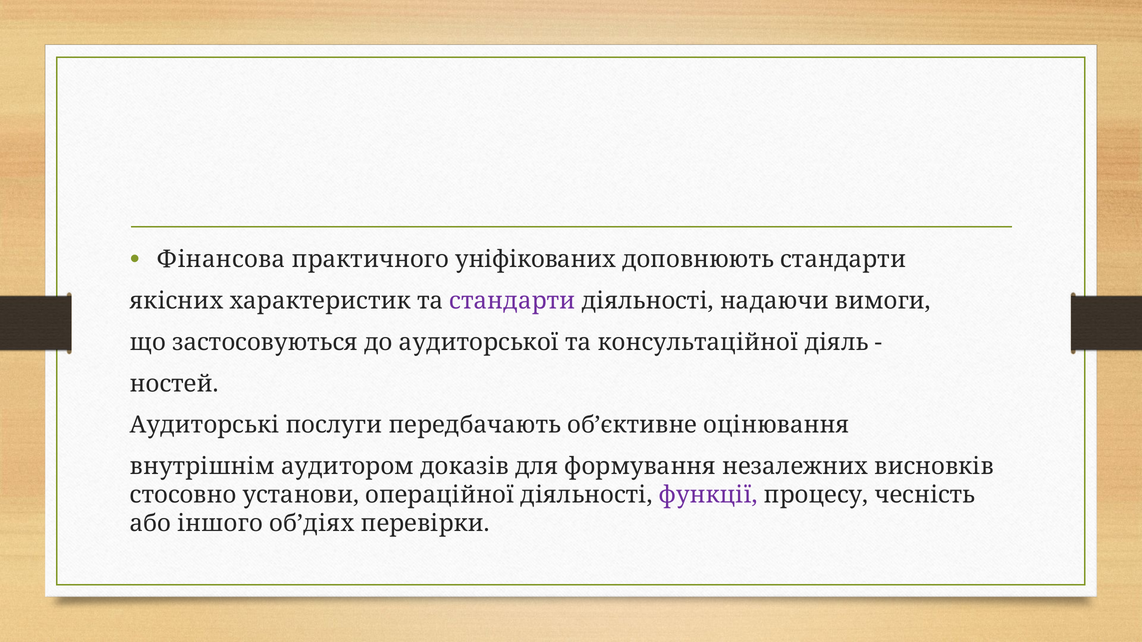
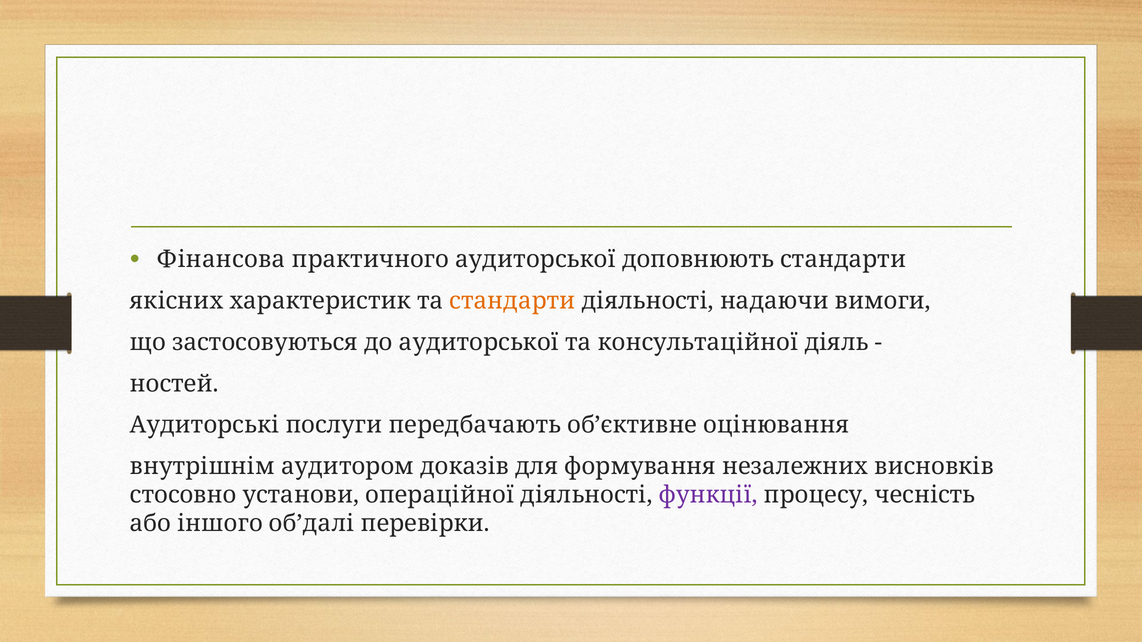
практичного уніфікованих: уніфікованих -> аудиторської (536, 260)
стандарти colour: purple -> orange (512, 301)
об’діях: об’діях -> об’далі (312, 524)
